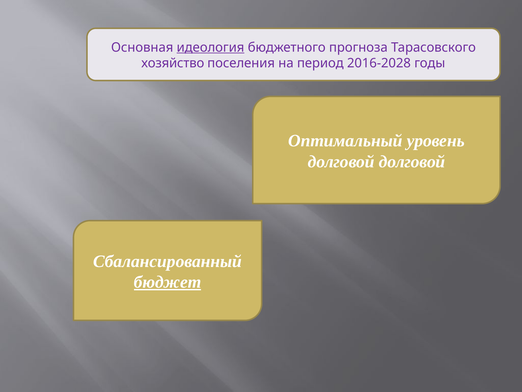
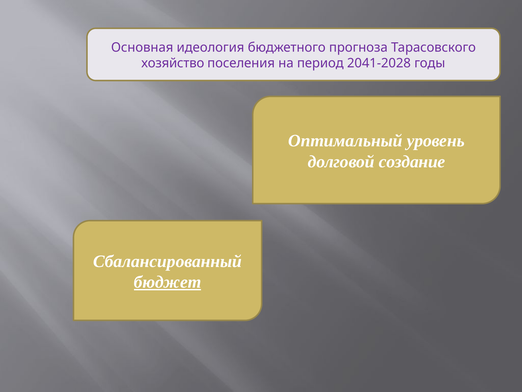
идеология underline: present -> none (210, 47)
2016-2028: 2016-2028 -> 2041-2028 (379, 63)
долговой долговой: долговой -> создание (412, 161)
